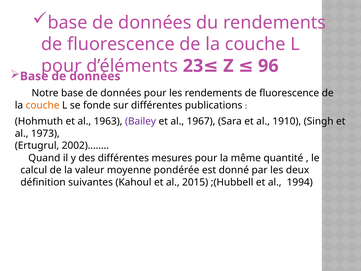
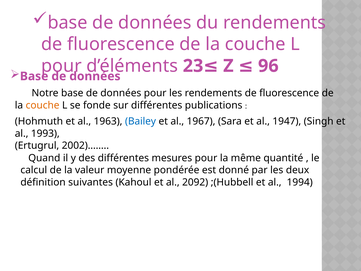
Bailey colour: purple -> blue (141, 121)
1910: 1910 -> 1947 (287, 121)
1973: 1973 -> 1993 (45, 133)
2015: 2015 -> 2092 (195, 182)
